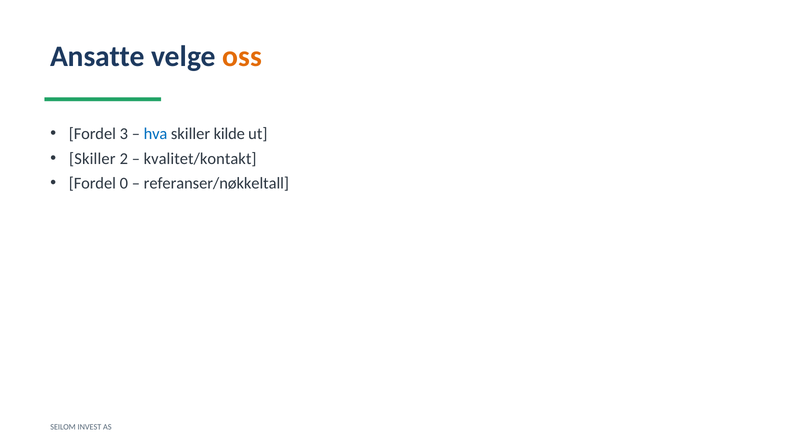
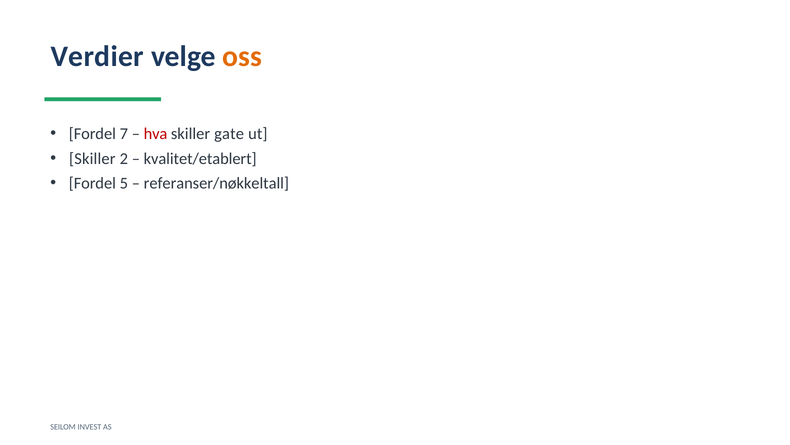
Ansatte: Ansatte -> Verdier (97, 56)
3: 3 -> 7 (124, 134)
hva colour: blue -> red (156, 134)
kilde: kilde -> gate (229, 134)
kvalitet/kontakt: kvalitet/kontakt -> kvalitet/etablert (200, 159)
0: 0 -> 5 (124, 183)
